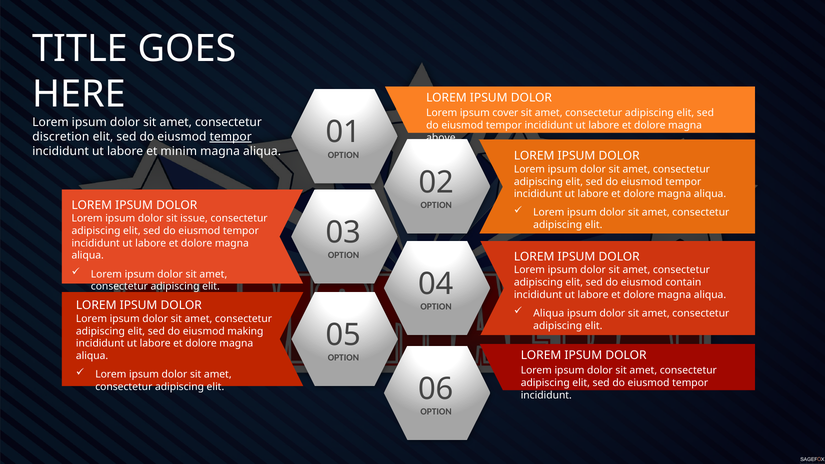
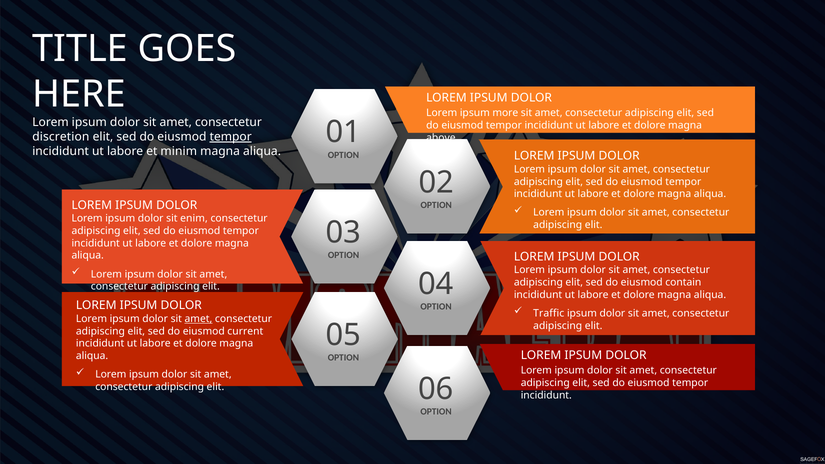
cover: cover -> more (505, 113)
issue: issue -> enim (194, 218)
Aliqua: Aliqua -> Traffic (549, 313)
amet underline: none -> present (198, 319)
making: making -> current (245, 331)
